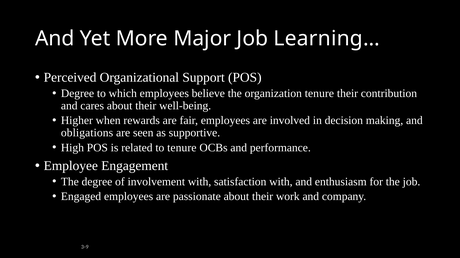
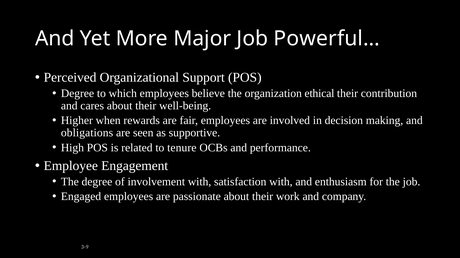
Learning…: Learning… -> Powerful… (327, 39)
organization tenure: tenure -> ethical (319, 94)
